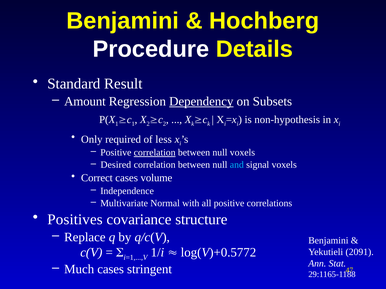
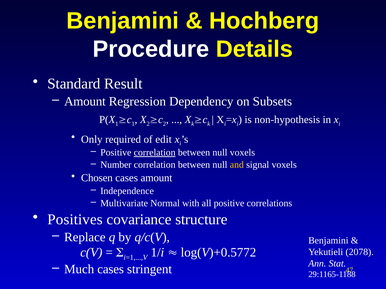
Dependency underline: present -> none (201, 102)
less: less -> edit (164, 139)
Desired: Desired -> Number (116, 165)
and colour: light blue -> yellow (237, 165)
Correct: Correct -> Chosen (97, 178)
cases volume: volume -> amount (156, 178)
2091: 2091 -> 2078 (360, 252)
